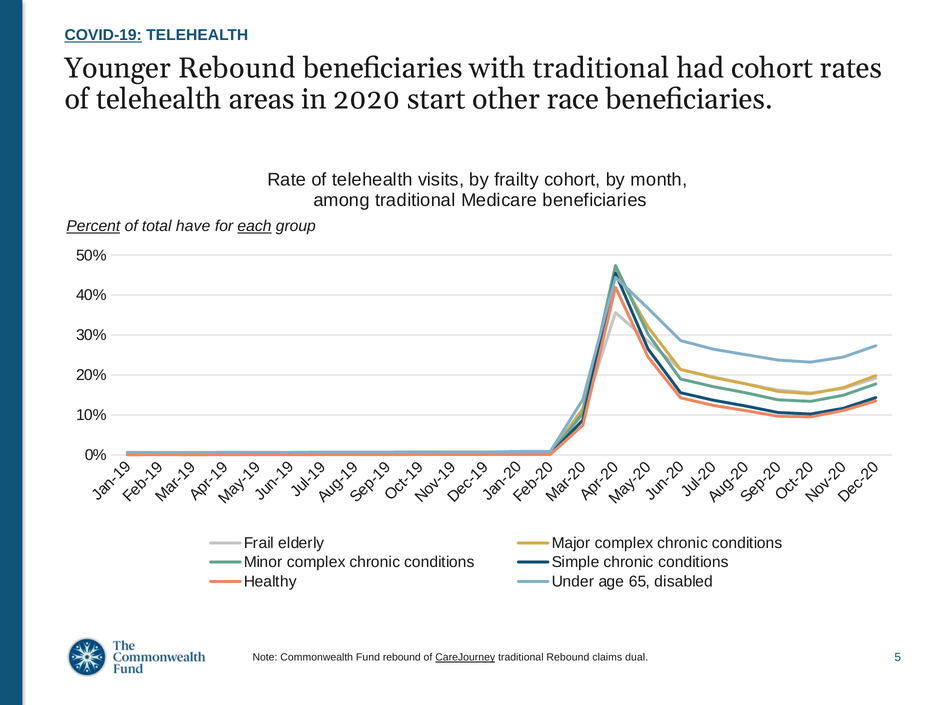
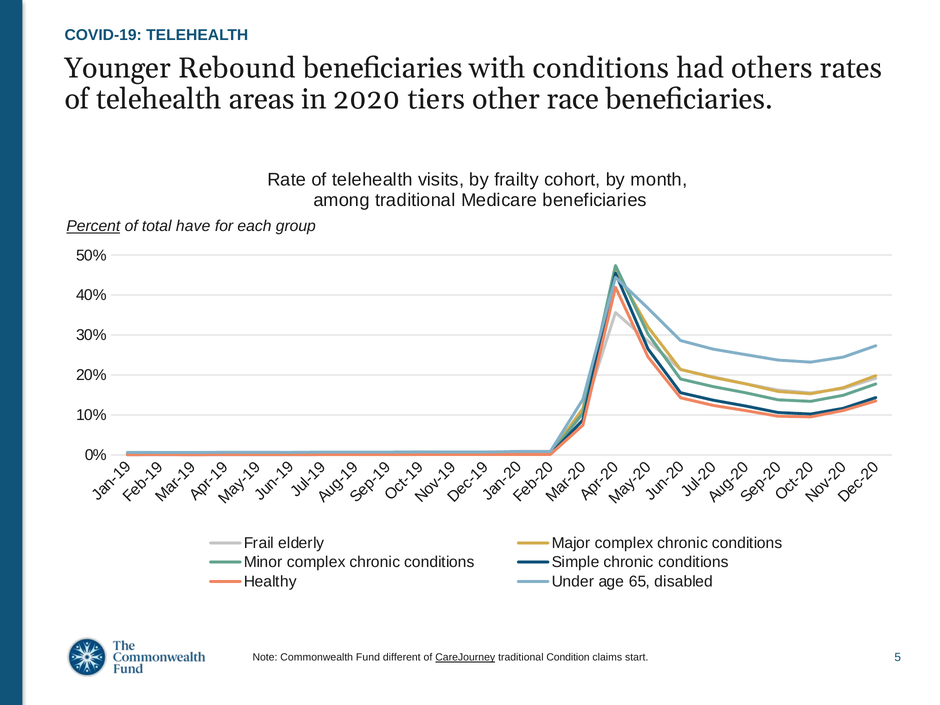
COVID-19 underline: present -> none (103, 35)
with traditional: traditional -> conditions (601, 68)
had cohort: cohort -> others (772, 68)
start: start -> tiers (436, 99)
each underline: present -> none (254, 226)
Fund rebound: rebound -> different (402, 657)
traditional Rebound: Rebound -> Condition (568, 657)
dual: dual -> start (637, 657)
